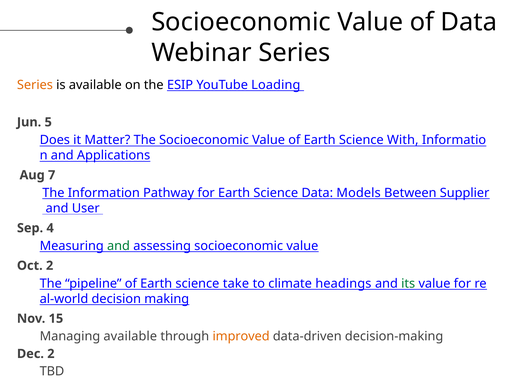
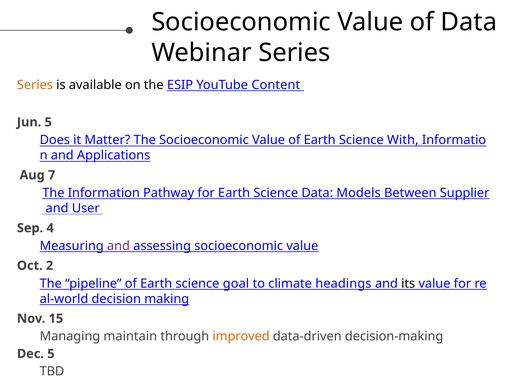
Loading: Loading -> Content (276, 85)
and colour: green -> purple (118, 246)
take: take -> goal (236, 283)
its colour: green -> black (408, 283)
Managing available: available -> maintain (130, 336)
Dec 2: 2 -> 5 (51, 353)
